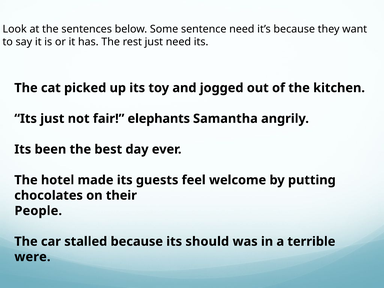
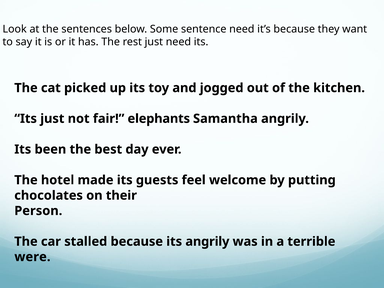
People: People -> Person (38, 211)
its should: should -> angrily (207, 242)
